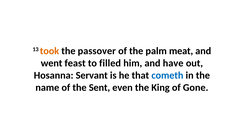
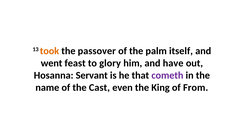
meat: meat -> itself (181, 51)
filled: filled -> glory (110, 63)
cometh colour: blue -> purple (167, 75)
Sent: Sent -> Cast (99, 88)
Gone: Gone -> From (196, 88)
